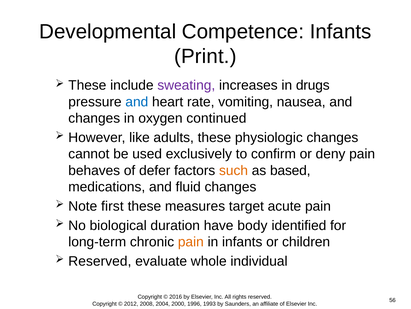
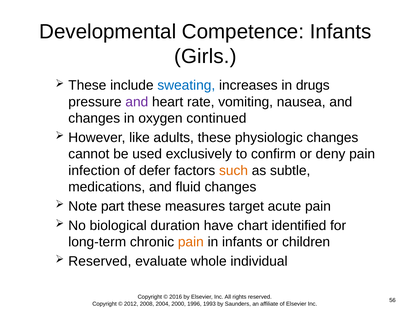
Print: Print -> Girls (205, 56)
sweating colour: purple -> blue (186, 85)
and colour: blue -> purple (137, 102)
behaves: behaves -> infection (94, 170)
based: based -> subtle (290, 170)
first: first -> part (113, 206)
body: body -> chart (253, 225)
